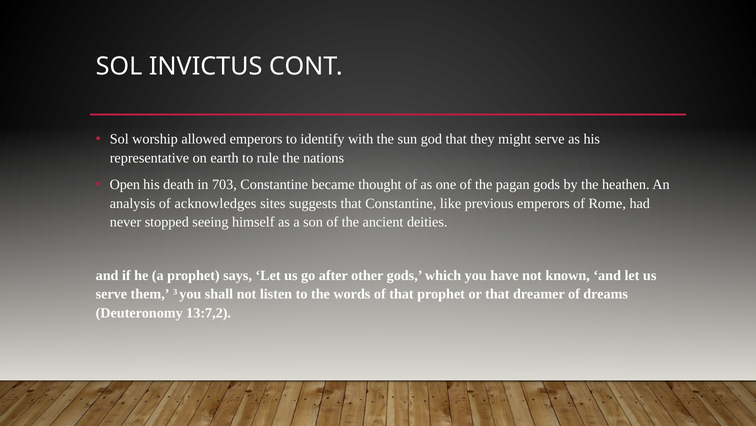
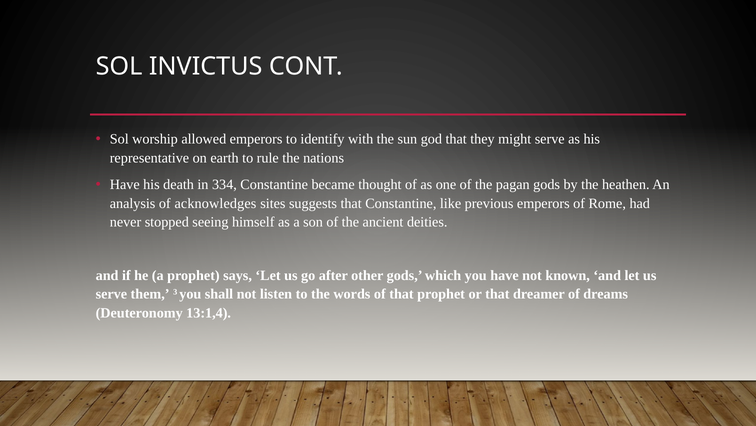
Open: Open -> Have (125, 184)
703: 703 -> 334 (224, 184)
13:7,2: 13:7,2 -> 13:1,4 (209, 312)
